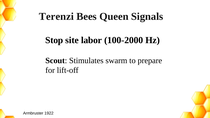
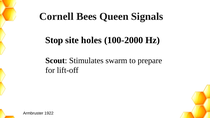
Terenzi: Terenzi -> Cornell (56, 16)
labor: labor -> holes (91, 40)
